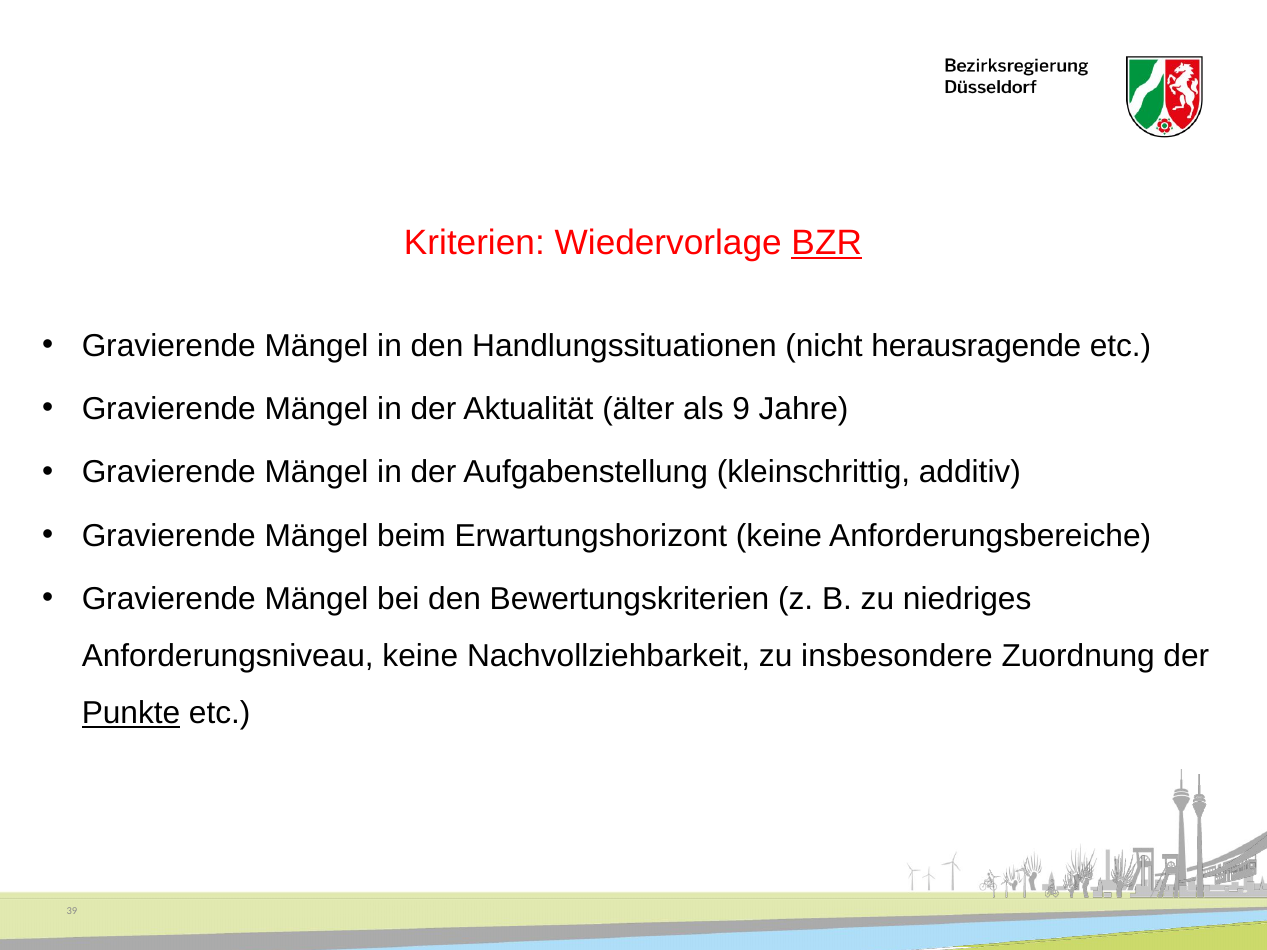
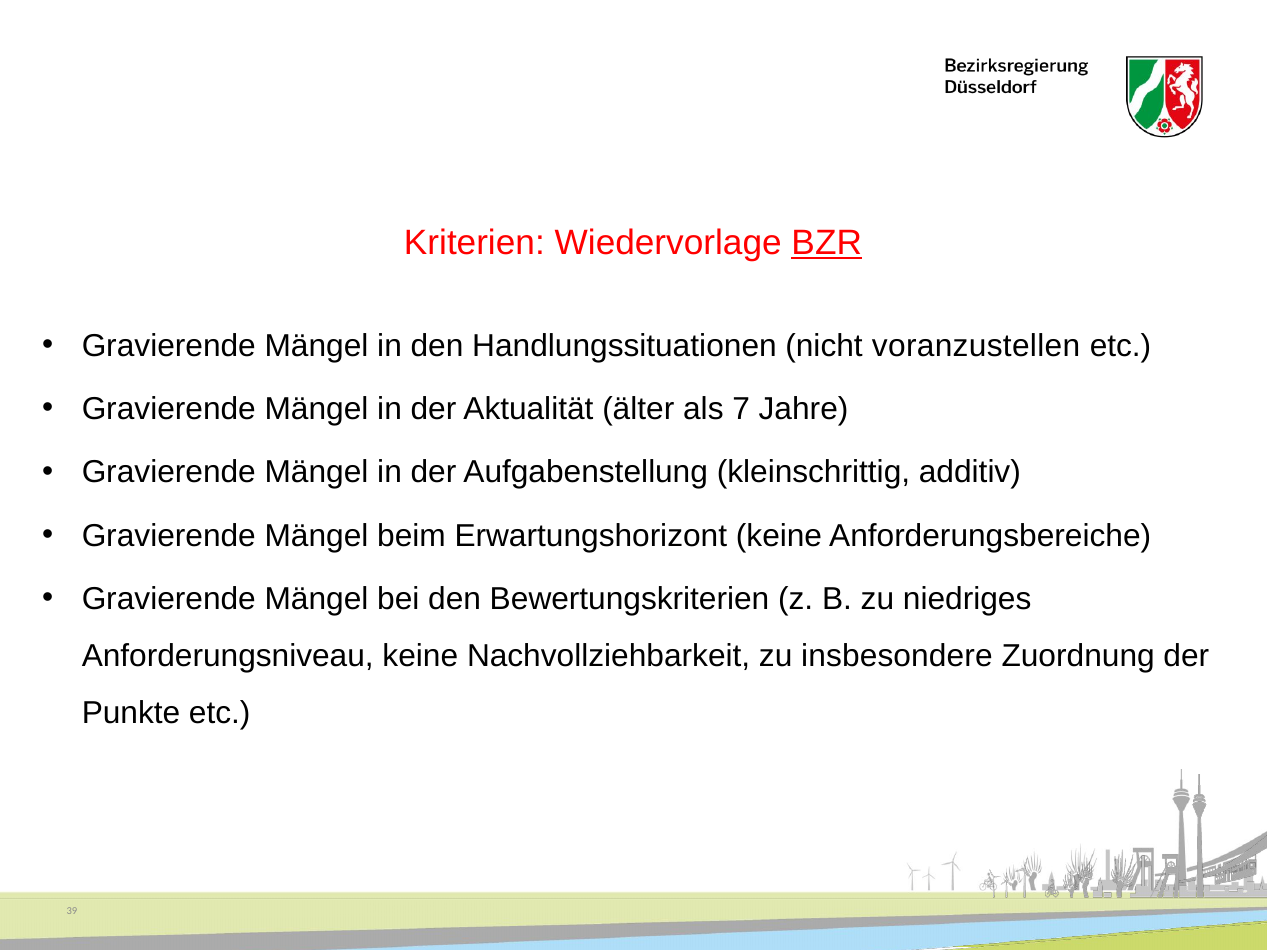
herausragende: herausragende -> voranzustellen (976, 346)
9: 9 -> 7 (741, 409)
Punkte underline: present -> none (131, 713)
